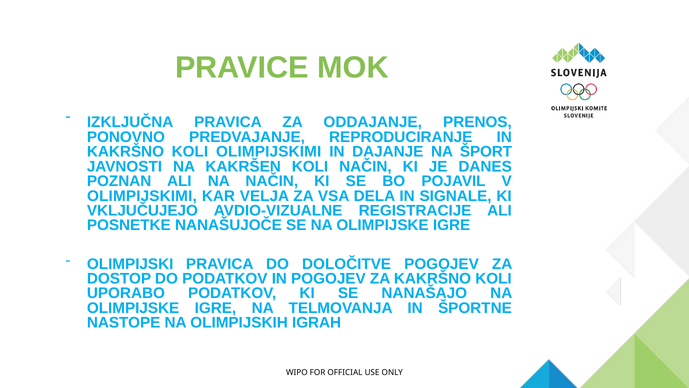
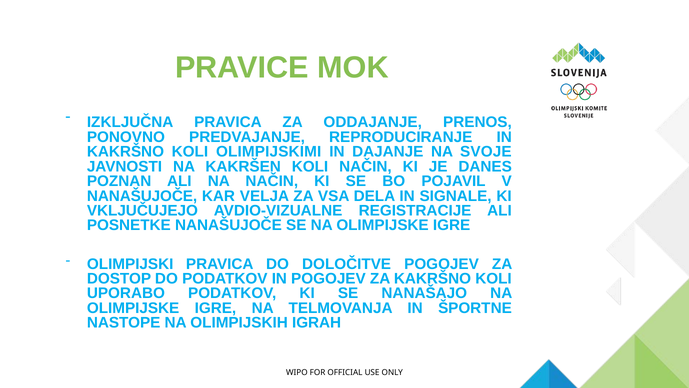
ŠPORT: ŠPORT -> SVOJE (486, 152)
OLIMPIJSKIMI: OLIMPIJSKIMI -> NANAŠUJOČE (142, 196)
